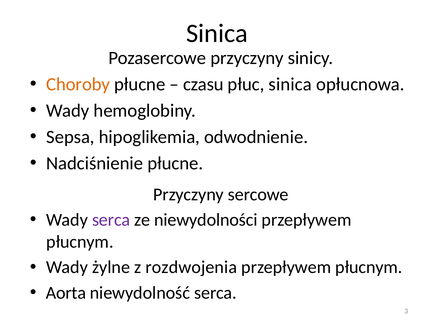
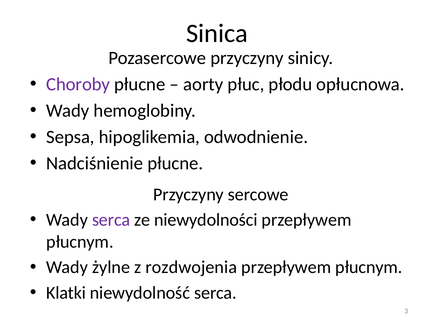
Choroby colour: orange -> purple (78, 84)
czasu: czasu -> aorty (203, 84)
płuc sinica: sinica -> płodu (290, 84)
Aorta: Aorta -> Klatki (66, 292)
